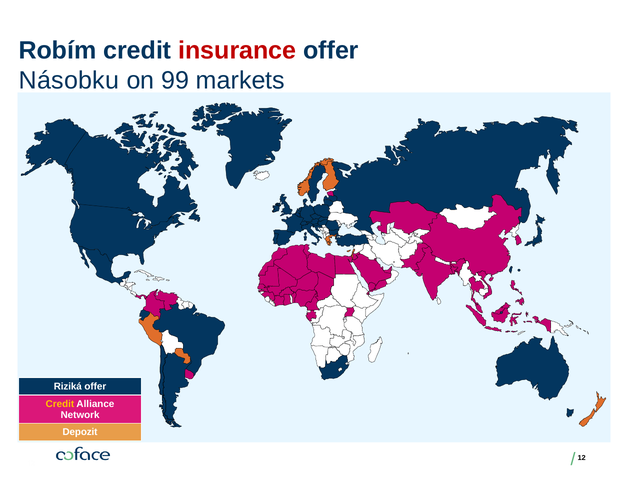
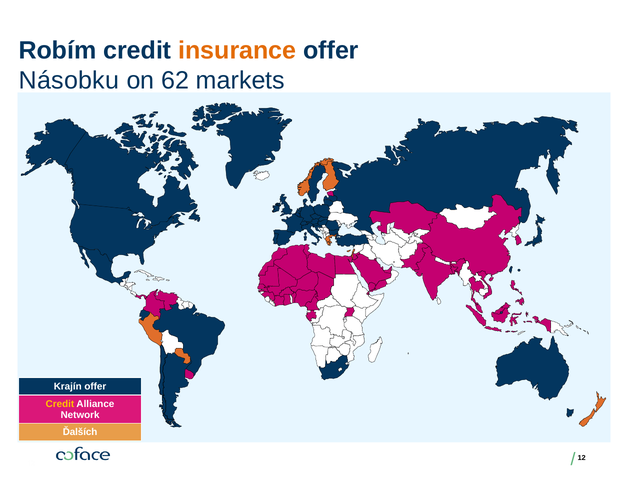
insurance colour: red -> orange (237, 50)
99: 99 -> 62 (175, 80)
Riziká: Riziká -> Krajín (68, 386)
Depozit: Depozit -> Ďalších (80, 432)
